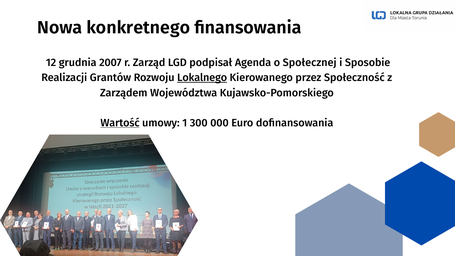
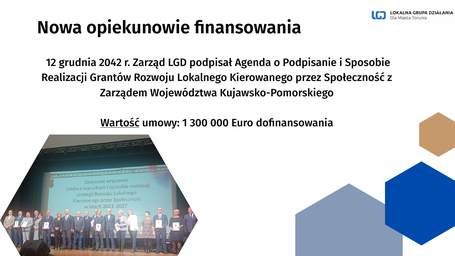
konkretnego: konkretnego -> opiekunowie (138, 28)
2007: 2007 -> 2042 (110, 63)
Społecznej: Społecznej -> Podpisanie (310, 63)
Lokalnego underline: present -> none (202, 78)
